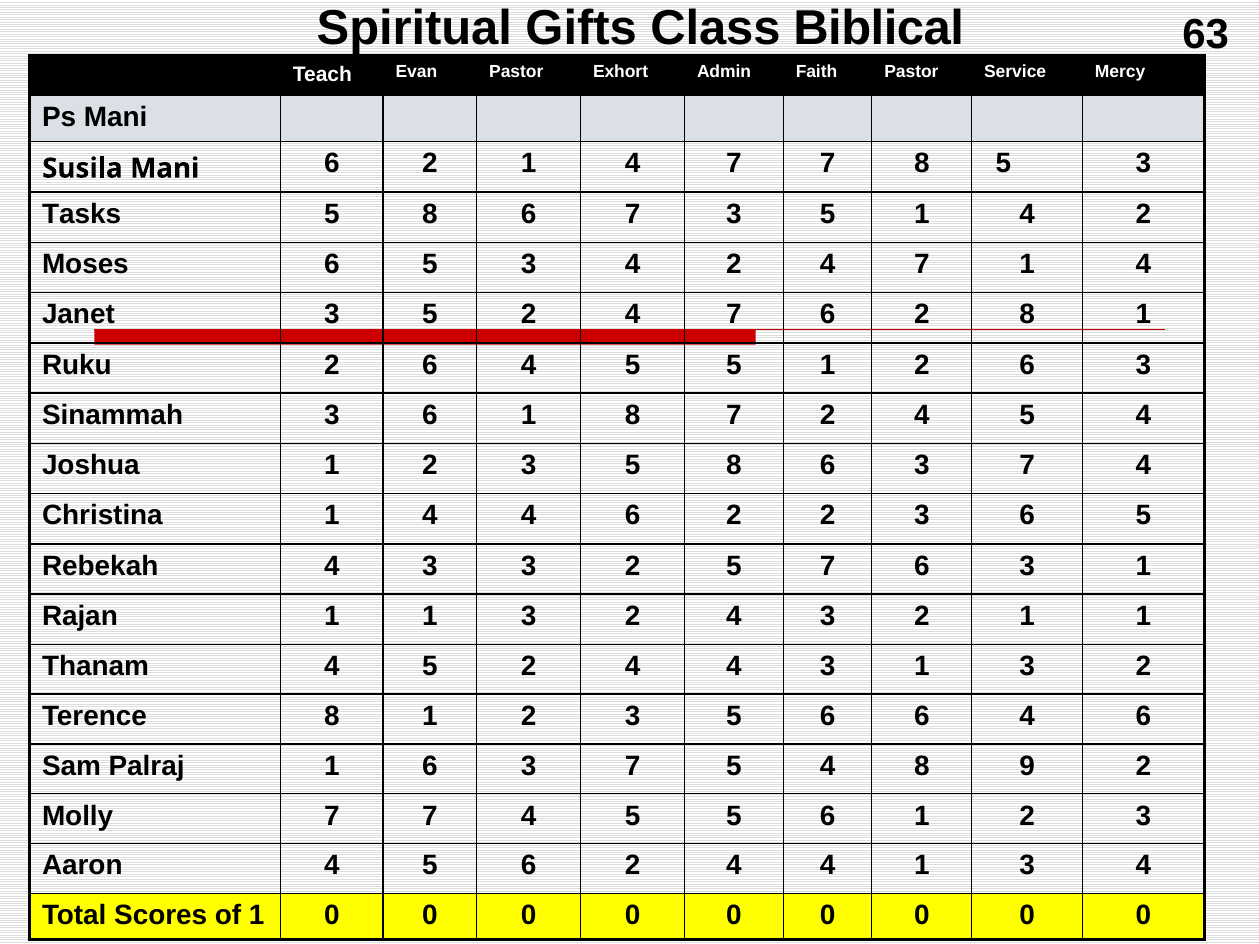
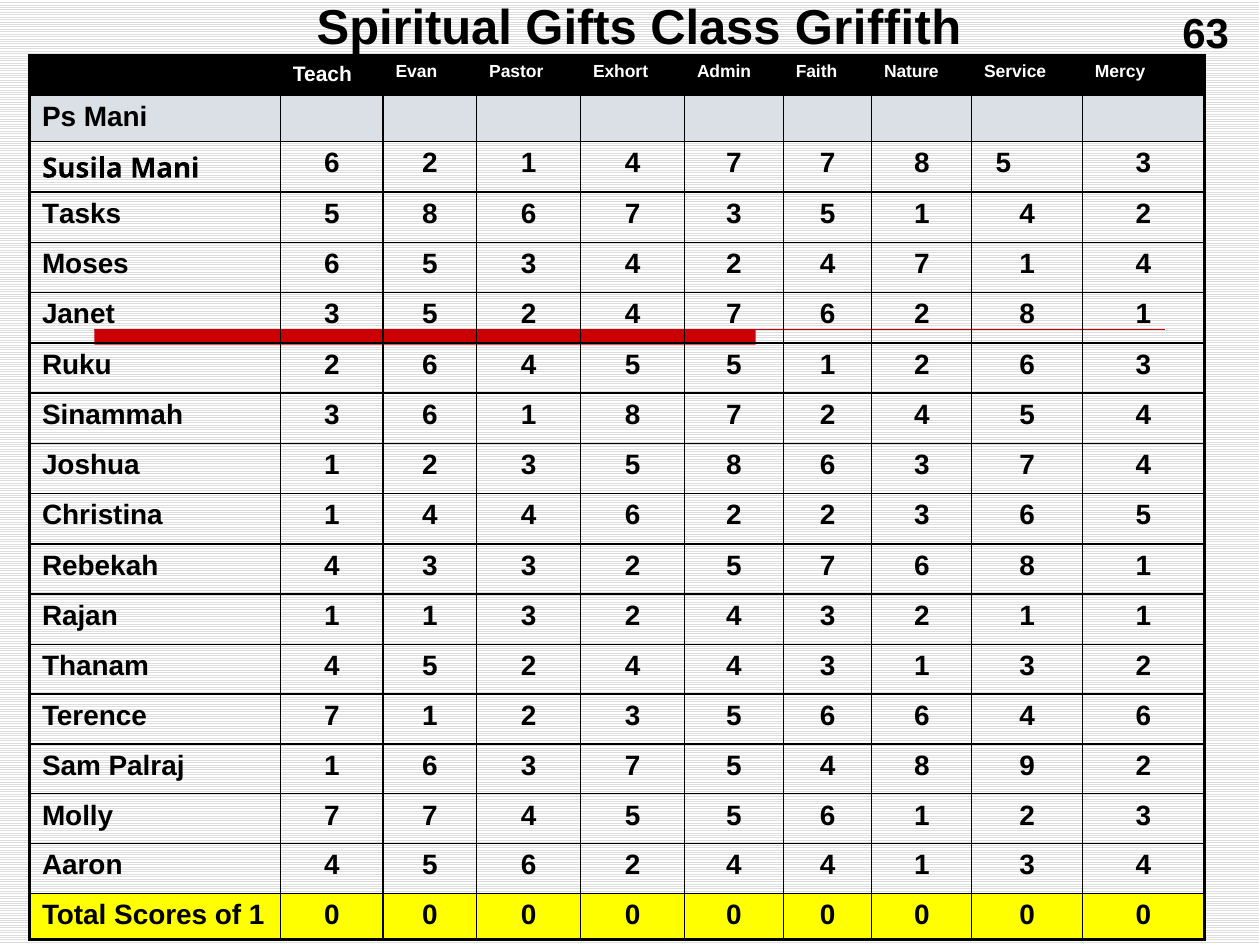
Biblical: Biblical -> Griffith (878, 29)
Faith Pastor: Pastor -> Nature (911, 72)
7 6 3: 3 -> 8 (1027, 566)
Terence 8: 8 -> 7 (332, 716)
